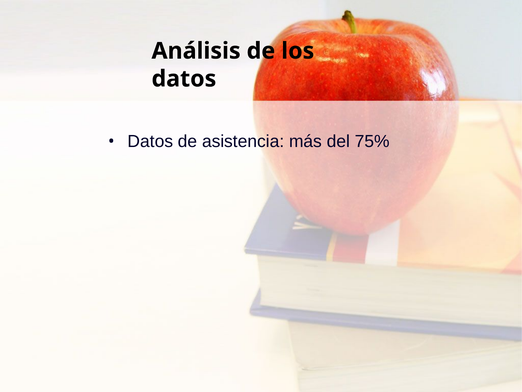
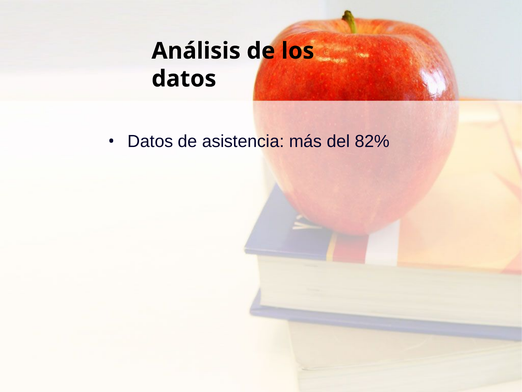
75%: 75% -> 82% (372, 141)
